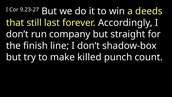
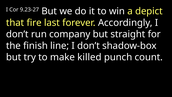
deeds: deeds -> depict (149, 11)
still: still -> fire (34, 23)
